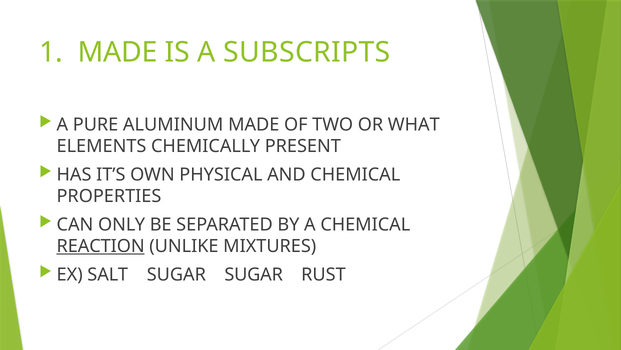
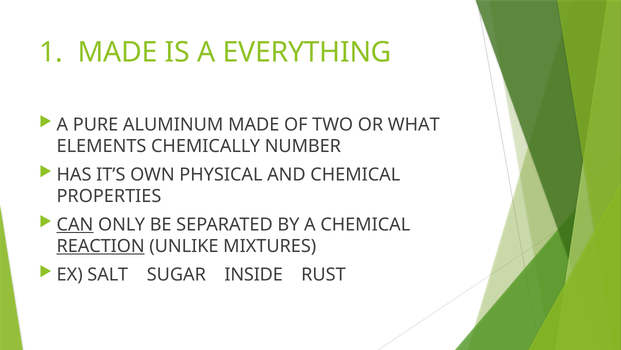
SUBSCRIPTS: SUBSCRIPTS -> EVERYTHING (307, 52)
PRESENT: PRESENT -> NUMBER (303, 146)
CAN underline: none -> present (75, 224)
SUGAR SUGAR: SUGAR -> INSIDE (254, 274)
